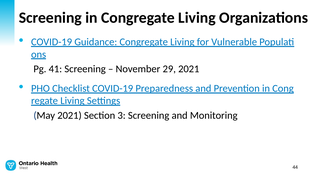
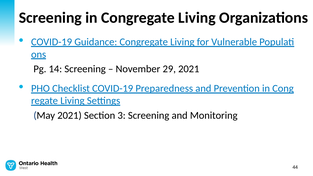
41: 41 -> 14 (55, 69)
